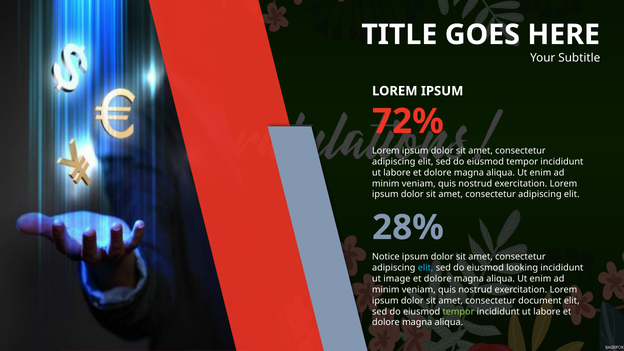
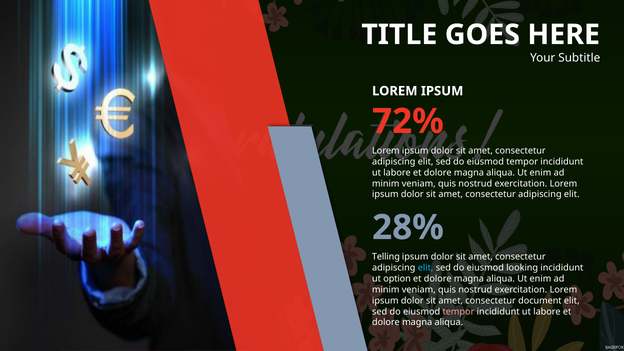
Notice: Notice -> Telling (386, 257)
image: image -> option (397, 279)
tempor colour: light green -> pink (458, 312)
